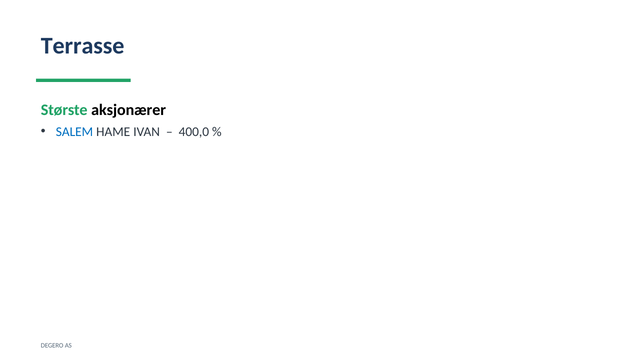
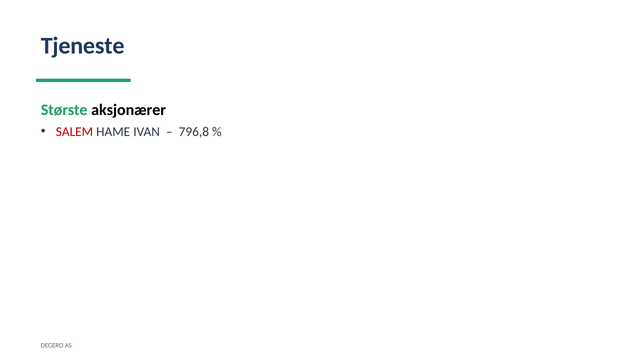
Terrasse: Terrasse -> Tjeneste (83, 46)
SALEM colour: blue -> red (74, 132)
400,0: 400,0 -> 796,8 (194, 132)
